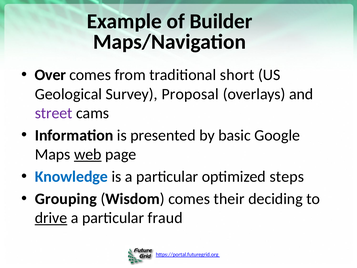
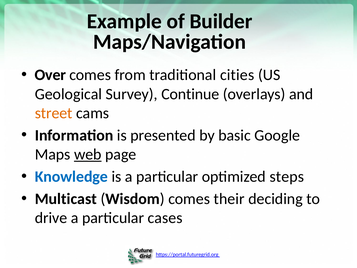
short: short -> cities (237, 75)
Proposal: Proposal -> Continue (190, 94)
street colour: purple -> orange (54, 113)
Grouping: Grouping -> Multicast (66, 199)
drive underline: present -> none (51, 218)
fraud: fraud -> cases (165, 218)
